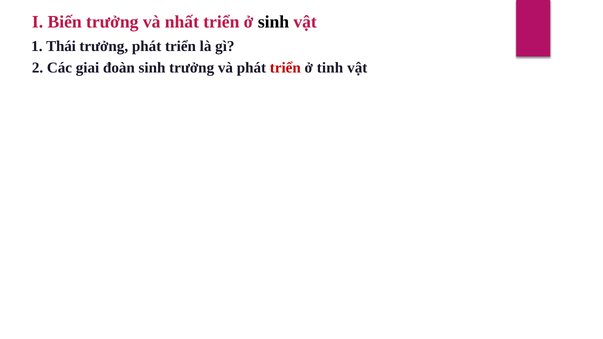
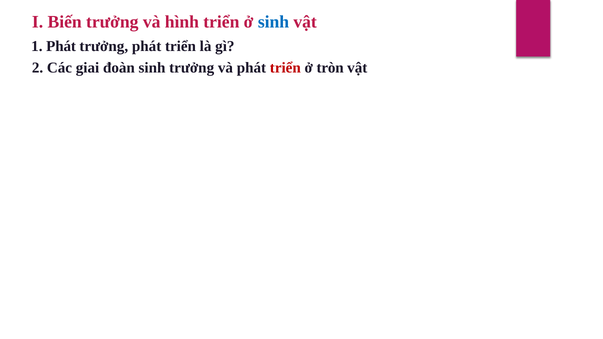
nhất: nhất -> hình (182, 22)
sinh colour: black -> blue (274, 22)
1 Thái: Thái -> Phát (61, 46)
tinh: tinh -> tròn (330, 68)
